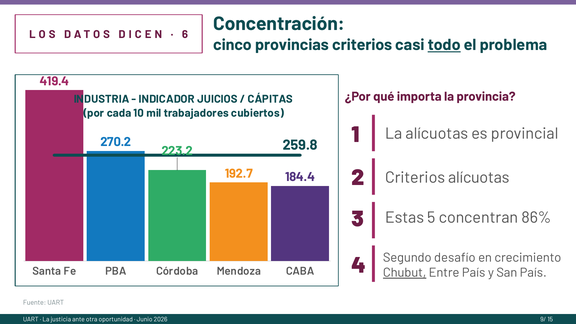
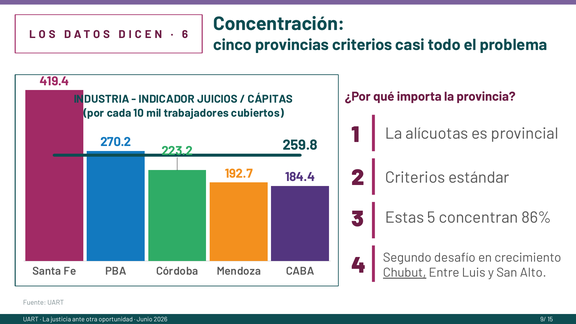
todo underline: present -> none (444, 45)
Criterios alícuotas: alícuotas -> estándar (479, 177)
Entre País: País -> Luis (474, 273)
San País: País -> Alto (533, 273)
